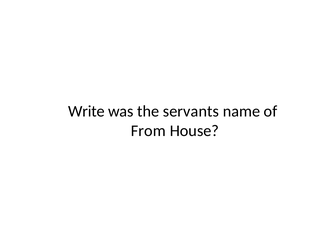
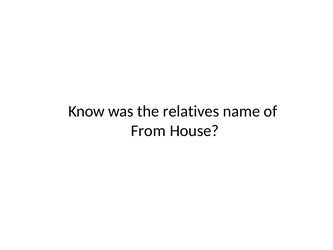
Write: Write -> Know (87, 111)
servants: servants -> relatives (191, 111)
